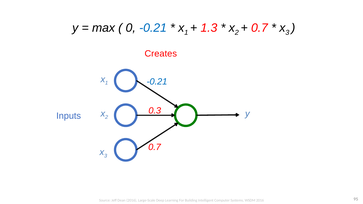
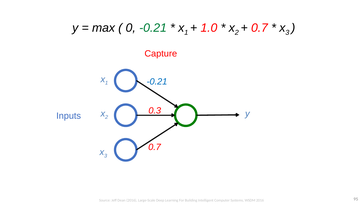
-0.21 colour: blue -> green (153, 28)
1.3: 1.3 -> 1.0 (209, 28)
Creates: Creates -> Capture (161, 54)
